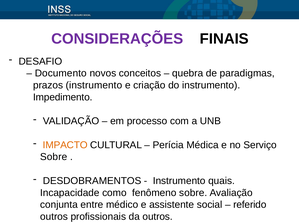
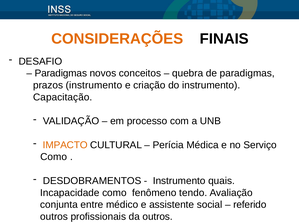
CONSIDERAÇÕES colour: purple -> orange (117, 39)
Documento: Documento -> Paradigmas (61, 73)
Impedimento: Impedimento -> Capacitação (63, 97)
Sobre: Sobre -> Como (54, 157)
fenômeno sobre: sobre -> tendo (193, 193)
